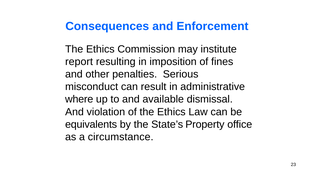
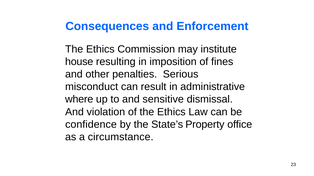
report: report -> house (79, 62)
available: available -> sensitive (163, 100)
equivalents: equivalents -> confidence (91, 125)
